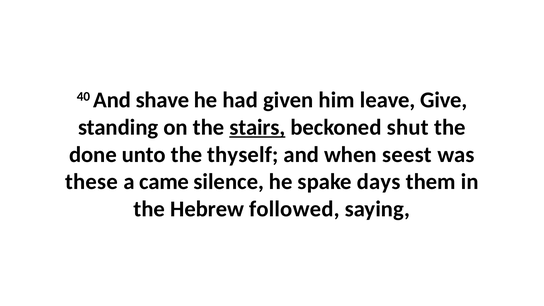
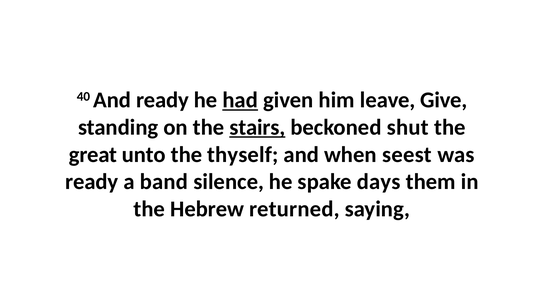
And shave: shave -> ready (163, 100)
had underline: none -> present (240, 100)
done: done -> great (93, 155)
these: these -> ready (92, 182)
came: came -> band (164, 182)
followed: followed -> returned (294, 209)
